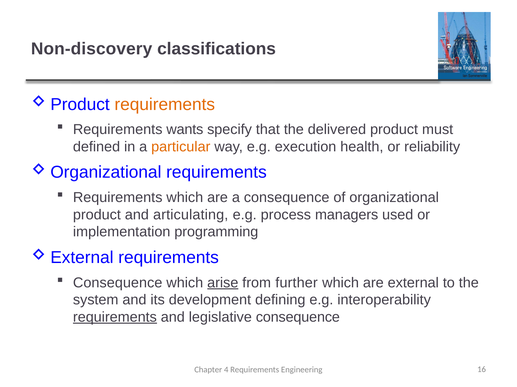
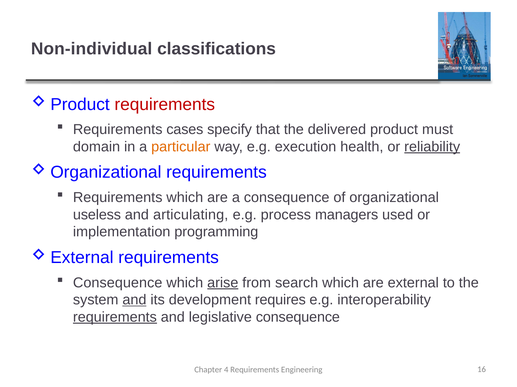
Non-discovery: Non-discovery -> Non-individual (92, 49)
requirements colour: orange -> red (165, 105)
wants: wants -> cases (185, 130)
defined: defined -> domain (97, 147)
reliability underline: none -> present (432, 147)
product: product -> useless (97, 215)
further: further -> search (297, 283)
and underline: none -> present (134, 300)
defining: defining -> requires (280, 300)
